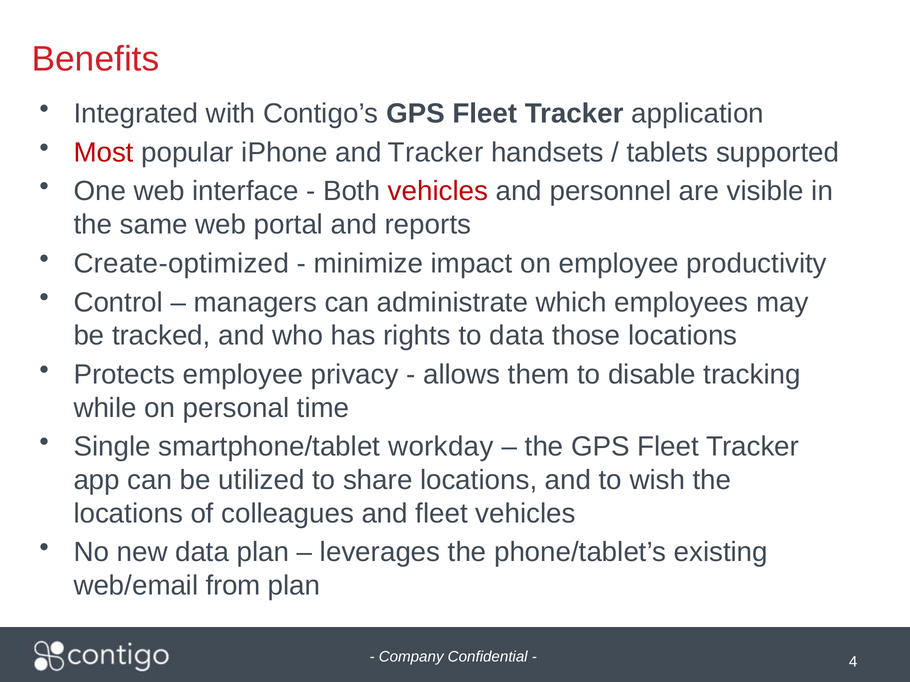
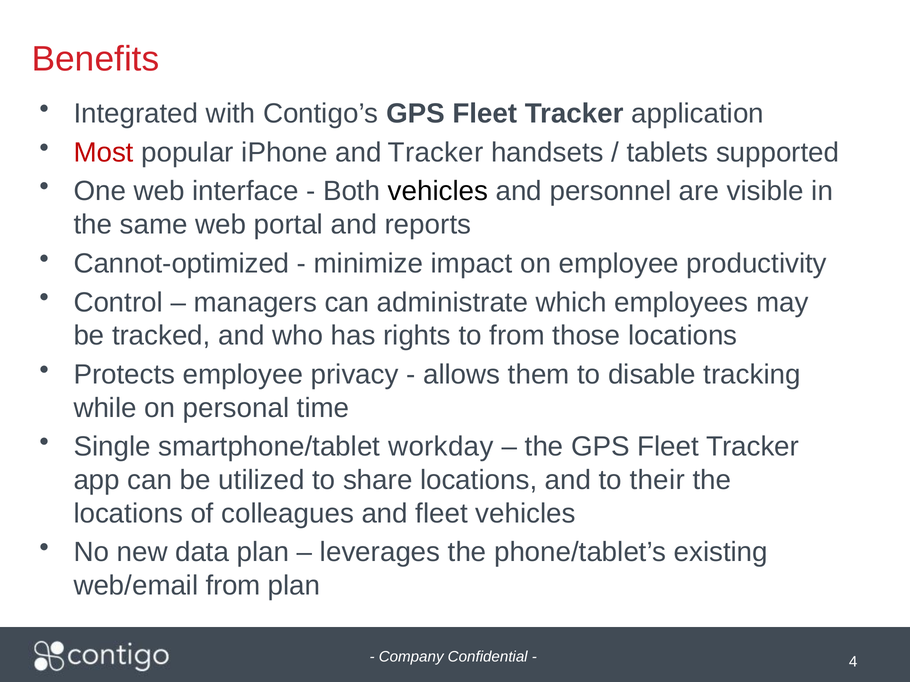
vehicles colour: red -> black (438, 191)
Create-optimized: Create-optimized -> Cannot-optimized (181, 264)
to data: data -> from (517, 336)
wish: wish -> their (657, 480)
